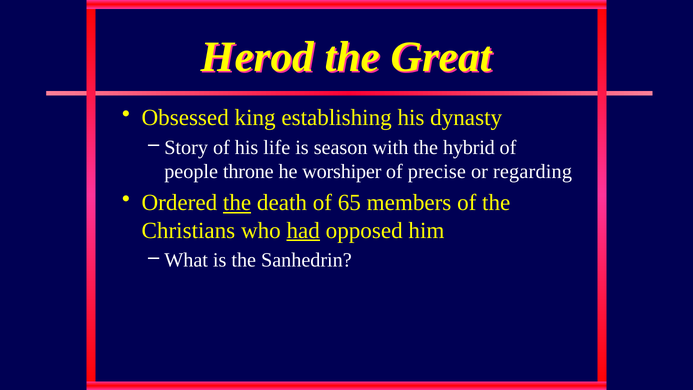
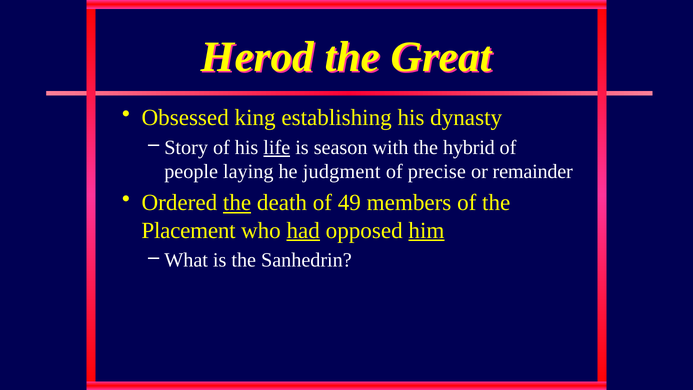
life underline: none -> present (277, 147)
throne: throne -> laying (248, 172)
worshiper: worshiper -> judgment (342, 172)
regarding: regarding -> remainder (533, 172)
65: 65 -> 49 (349, 203)
Christians: Christians -> Placement (189, 230)
him underline: none -> present (426, 230)
